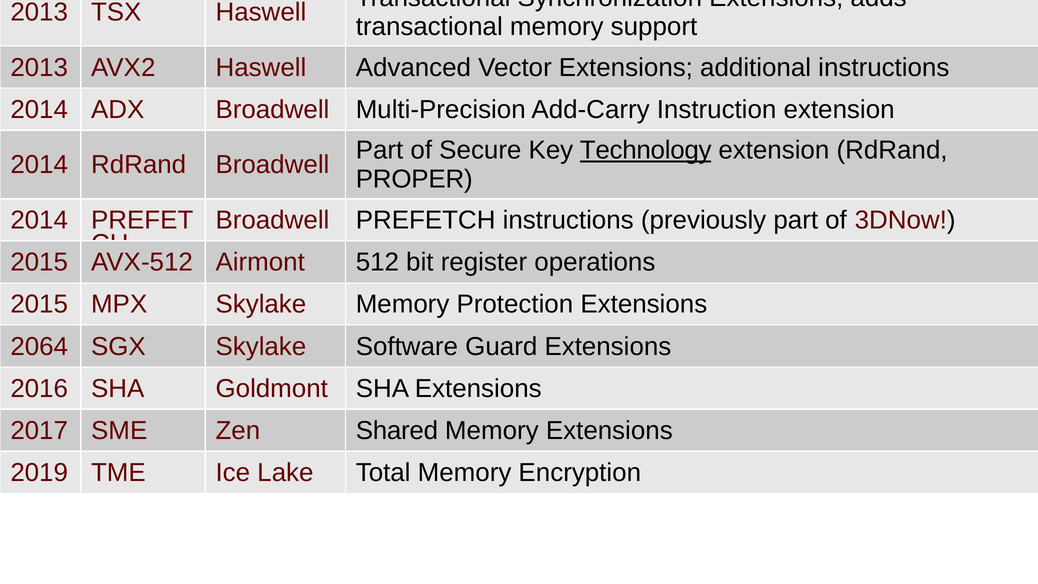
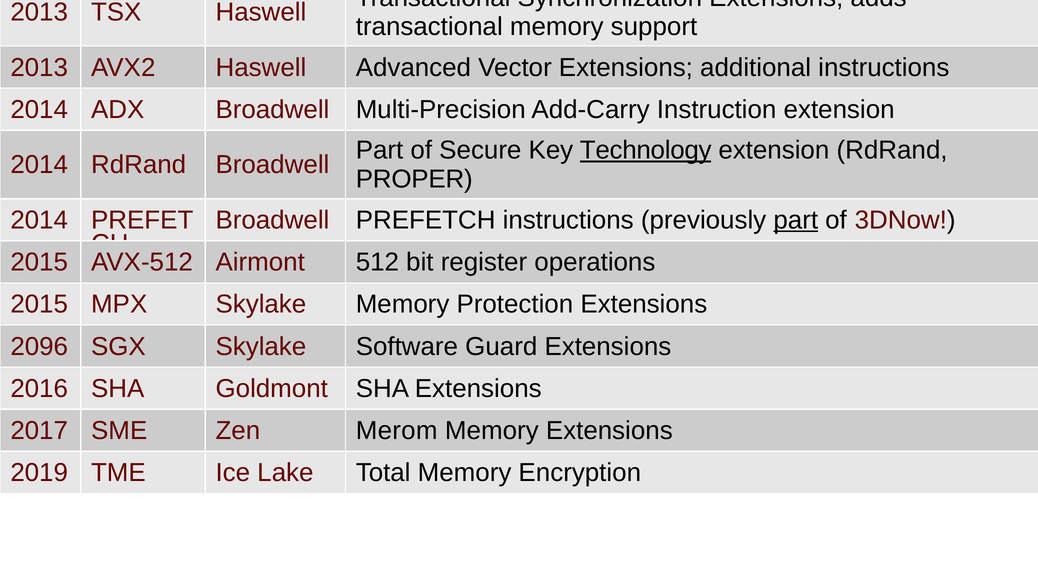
part underline: none -> present (796, 220)
2064: 2064 -> 2096 (39, 346)
Shared: Shared -> Merom (397, 431)
